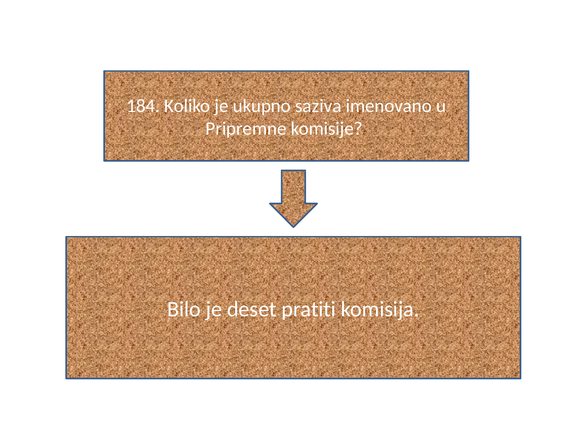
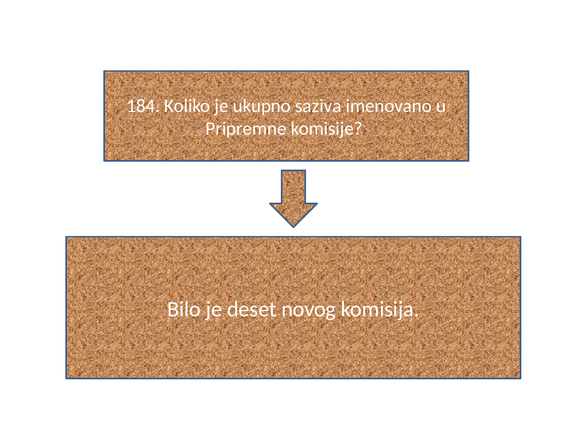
pratiti: pratiti -> novog (309, 309)
